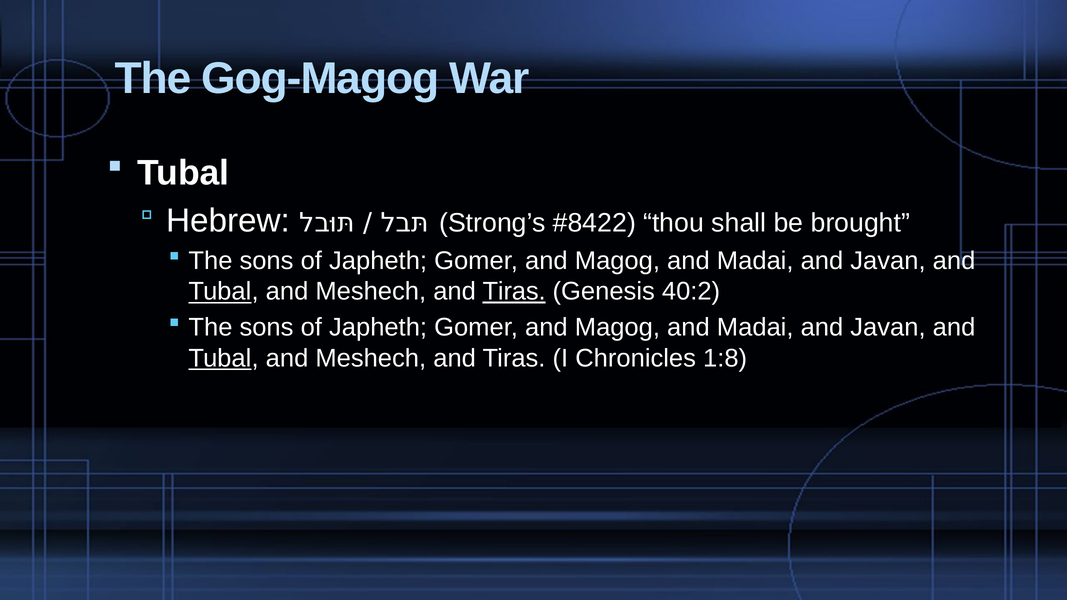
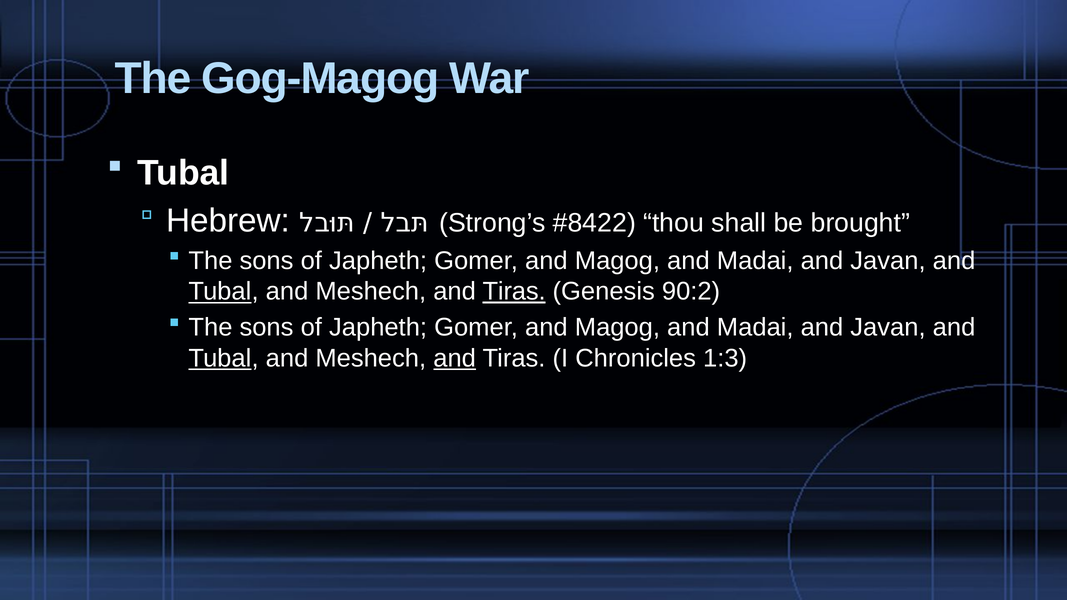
40:2: 40:2 -> 90:2 (691, 292)
and underline: none -> present (455, 358)
1:8: 1:8 -> 1:3 (725, 358)
